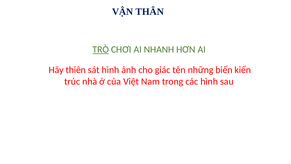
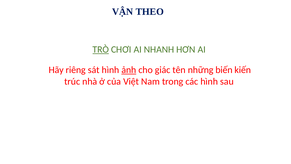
THÂN: THÂN -> THEO (150, 12)
thiên: thiên -> riêng (76, 70)
ảnh underline: none -> present (129, 70)
